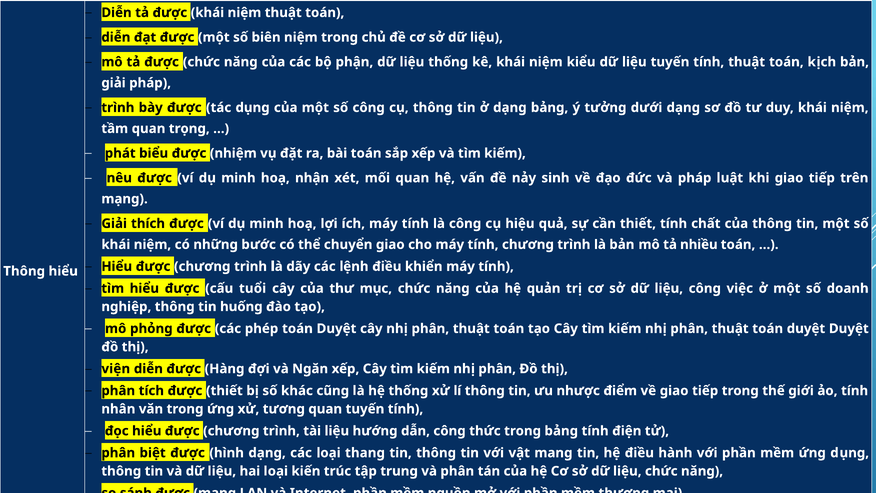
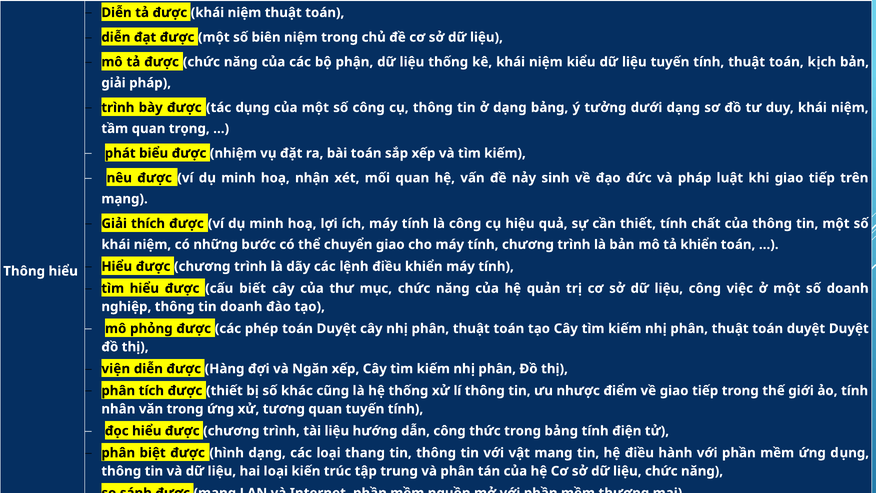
tả nhiều: nhiều -> khiển (699, 244)
tuổi: tuổi -> biết (253, 288)
tin huống: huống -> doanh (241, 307)
